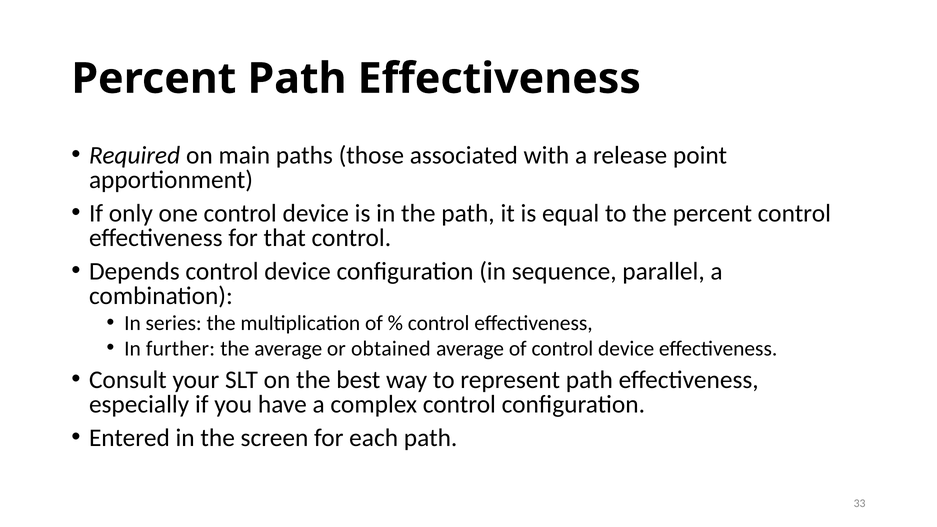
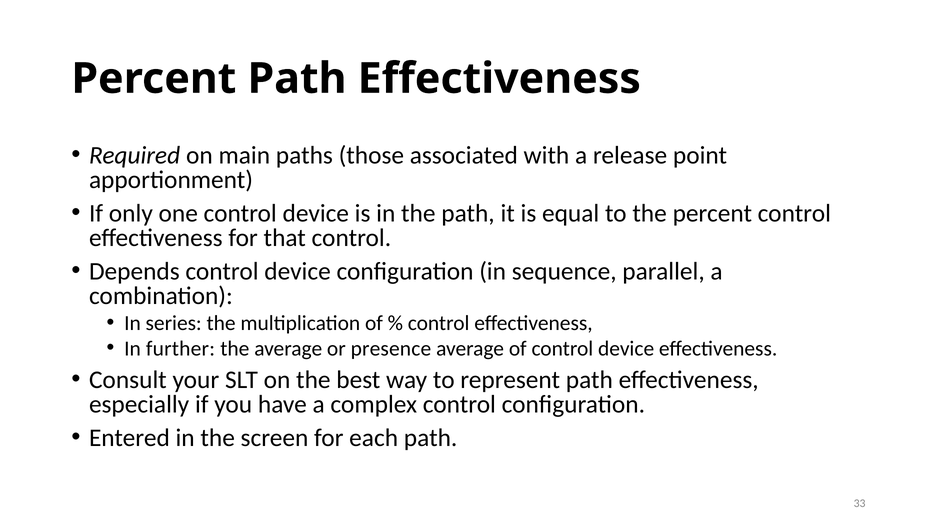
obtained: obtained -> presence (391, 348)
